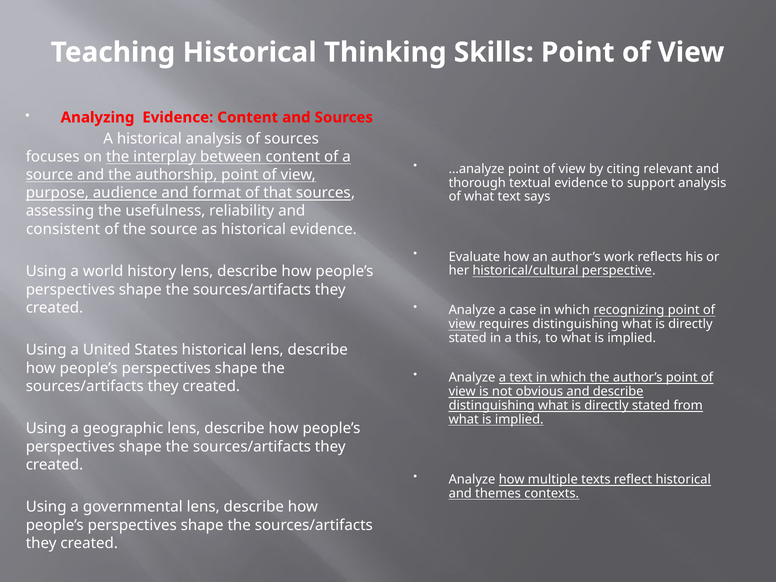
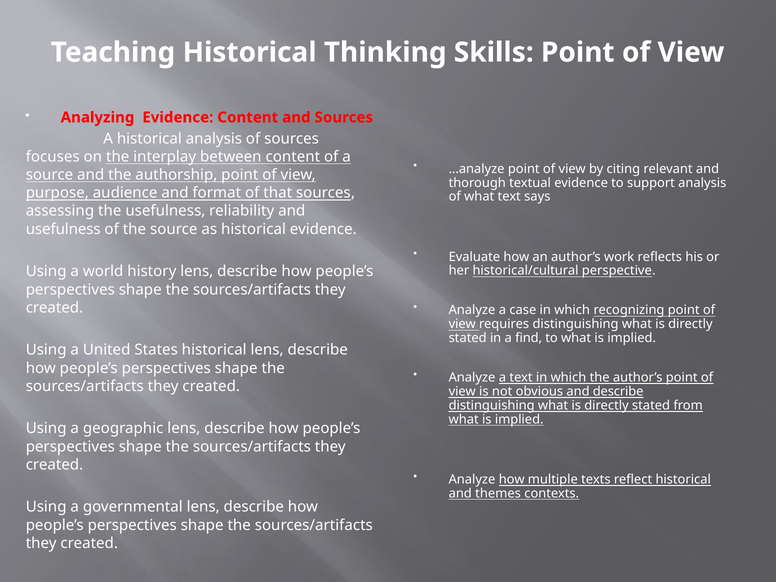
consistent: consistent -> usefulness (63, 229)
this: this -> find (529, 338)
